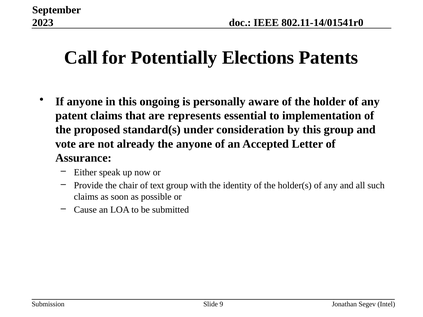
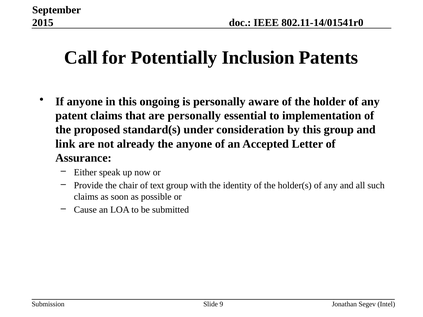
2023: 2023 -> 2015 (43, 23)
Elections: Elections -> Inclusion (258, 58)
are represents: represents -> personally (194, 116)
vote: vote -> link (65, 144)
